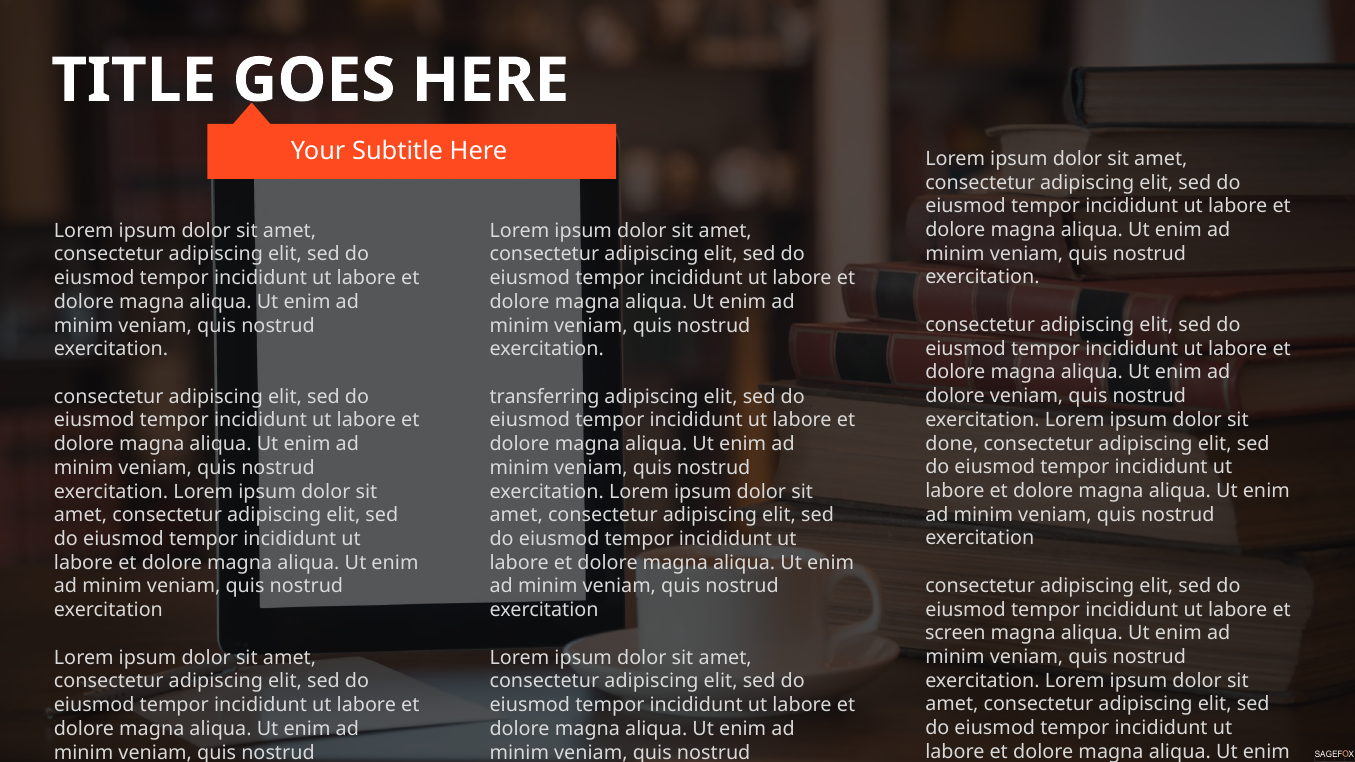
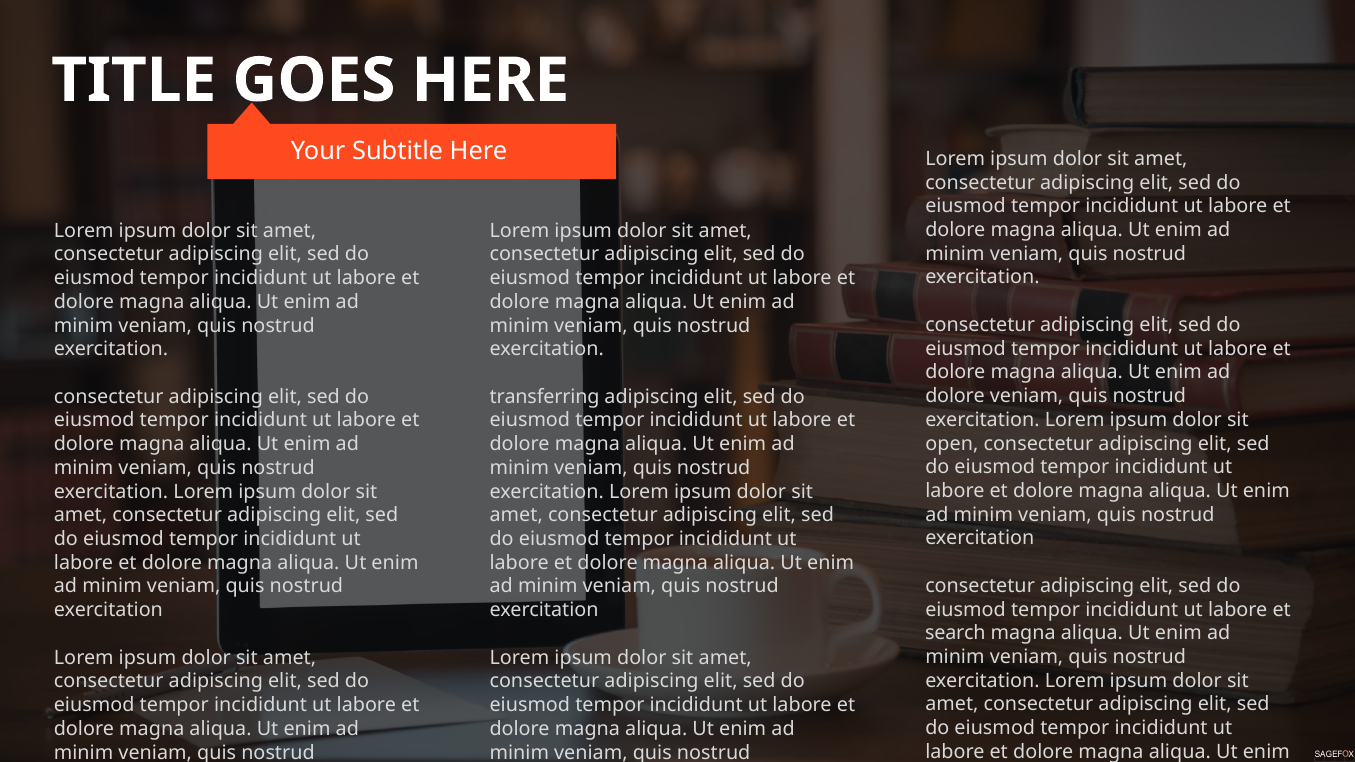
done: done -> open (952, 444)
screen: screen -> search (955, 633)
